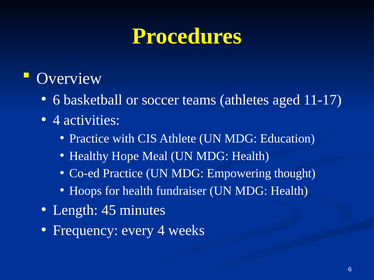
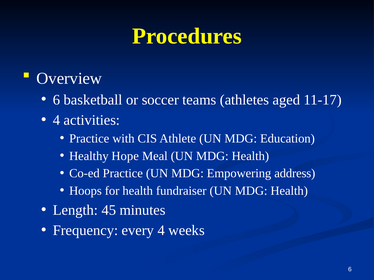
thought: thought -> address (295, 174)
